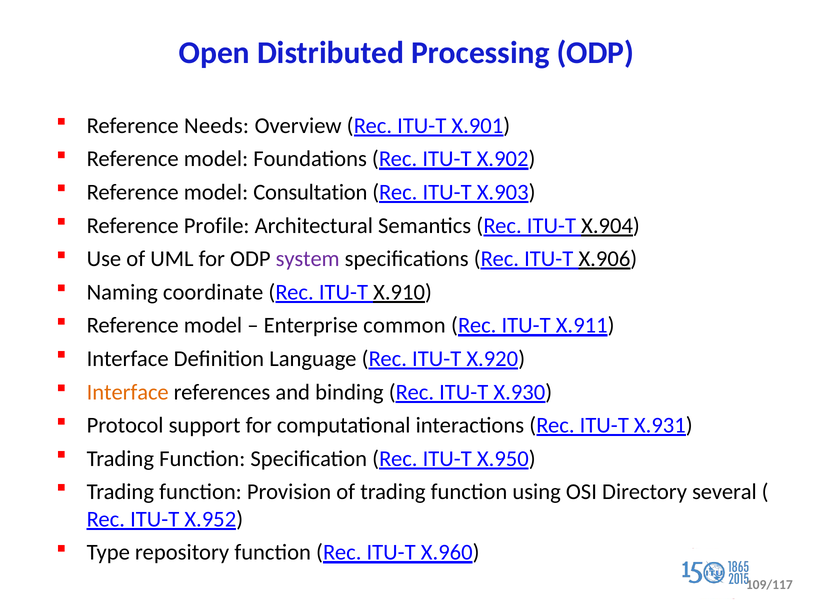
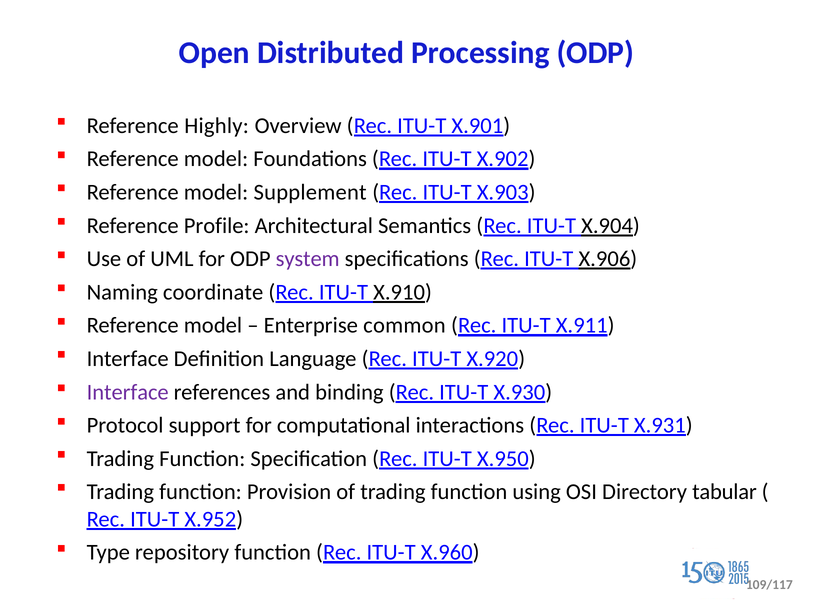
Needs: Needs -> Highly (217, 126)
Consultation: Consultation -> Supplement (310, 192)
Interface colour: orange -> purple (128, 392)
several: several -> tabular (724, 492)
